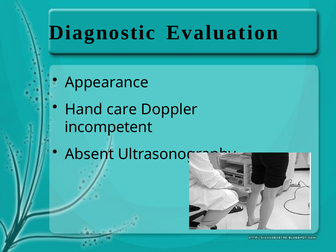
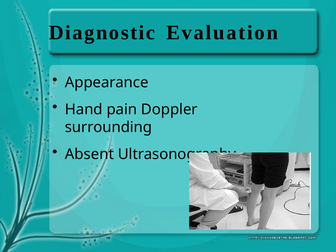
care: care -> pain (122, 109)
incompetent: incompetent -> surrounding (108, 127)
